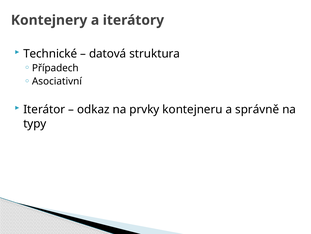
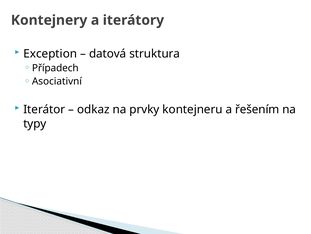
Technické: Technické -> Exception (50, 54)
správně: správně -> řešením (257, 109)
